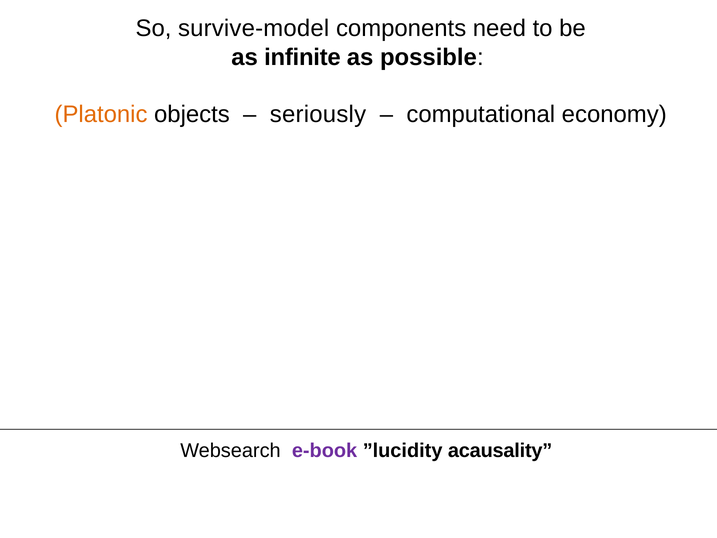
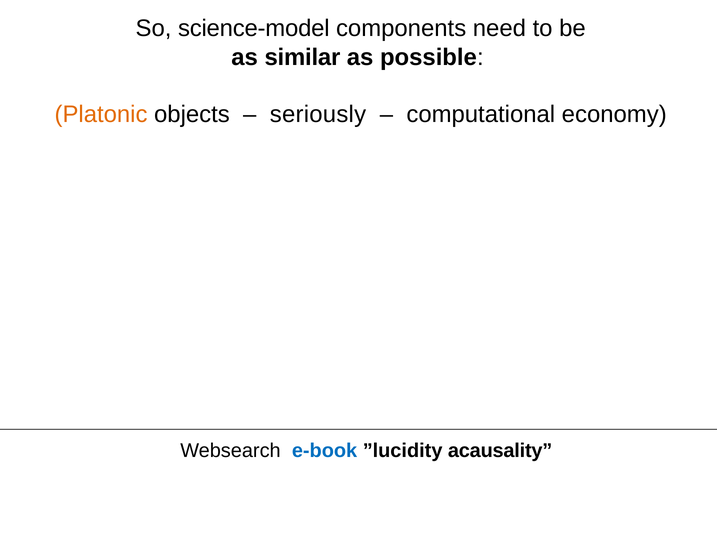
survive-model: survive-model -> science-model (254, 28)
infinite: infinite -> similar (302, 57)
e-book colour: purple -> blue (325, 450)
